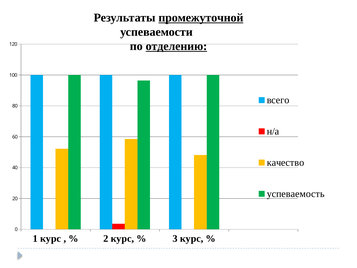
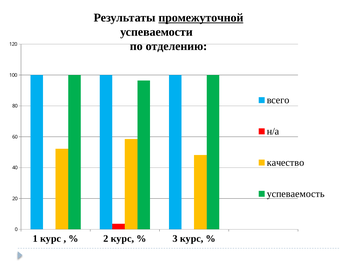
отделению underline: present -> none (176, 46)
